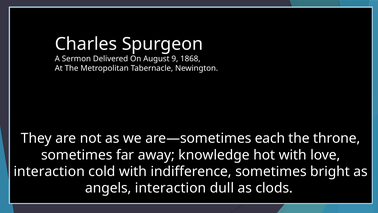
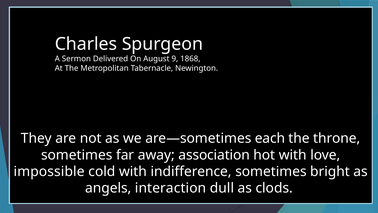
knowledge: knowledge -> association (214, 155)
interaction: interaction -> impossible (49, 171)
